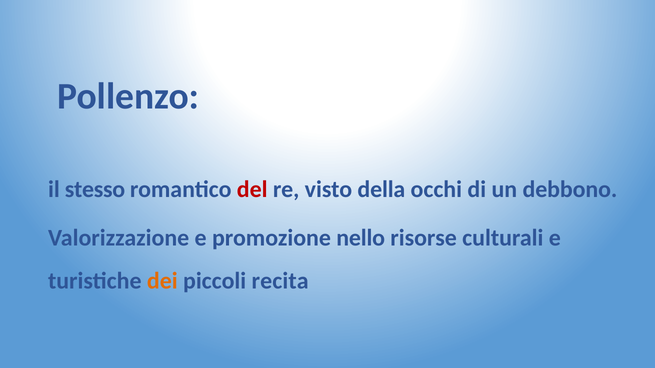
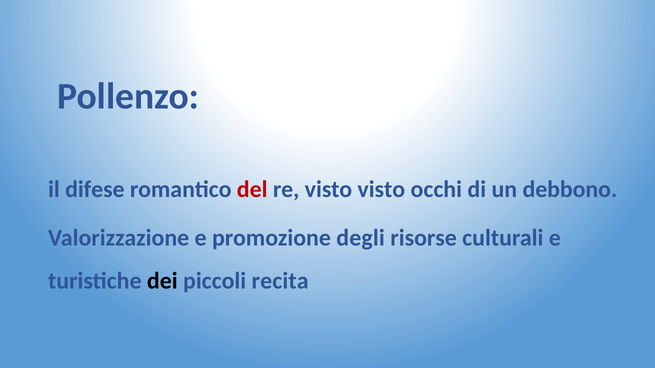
stesso: stesso -> difese (95, 190)
visto della: della -> visto (381, 190)
nello: nello -> degli (361, 238)
dei colour: orange -> black (162, 281)
